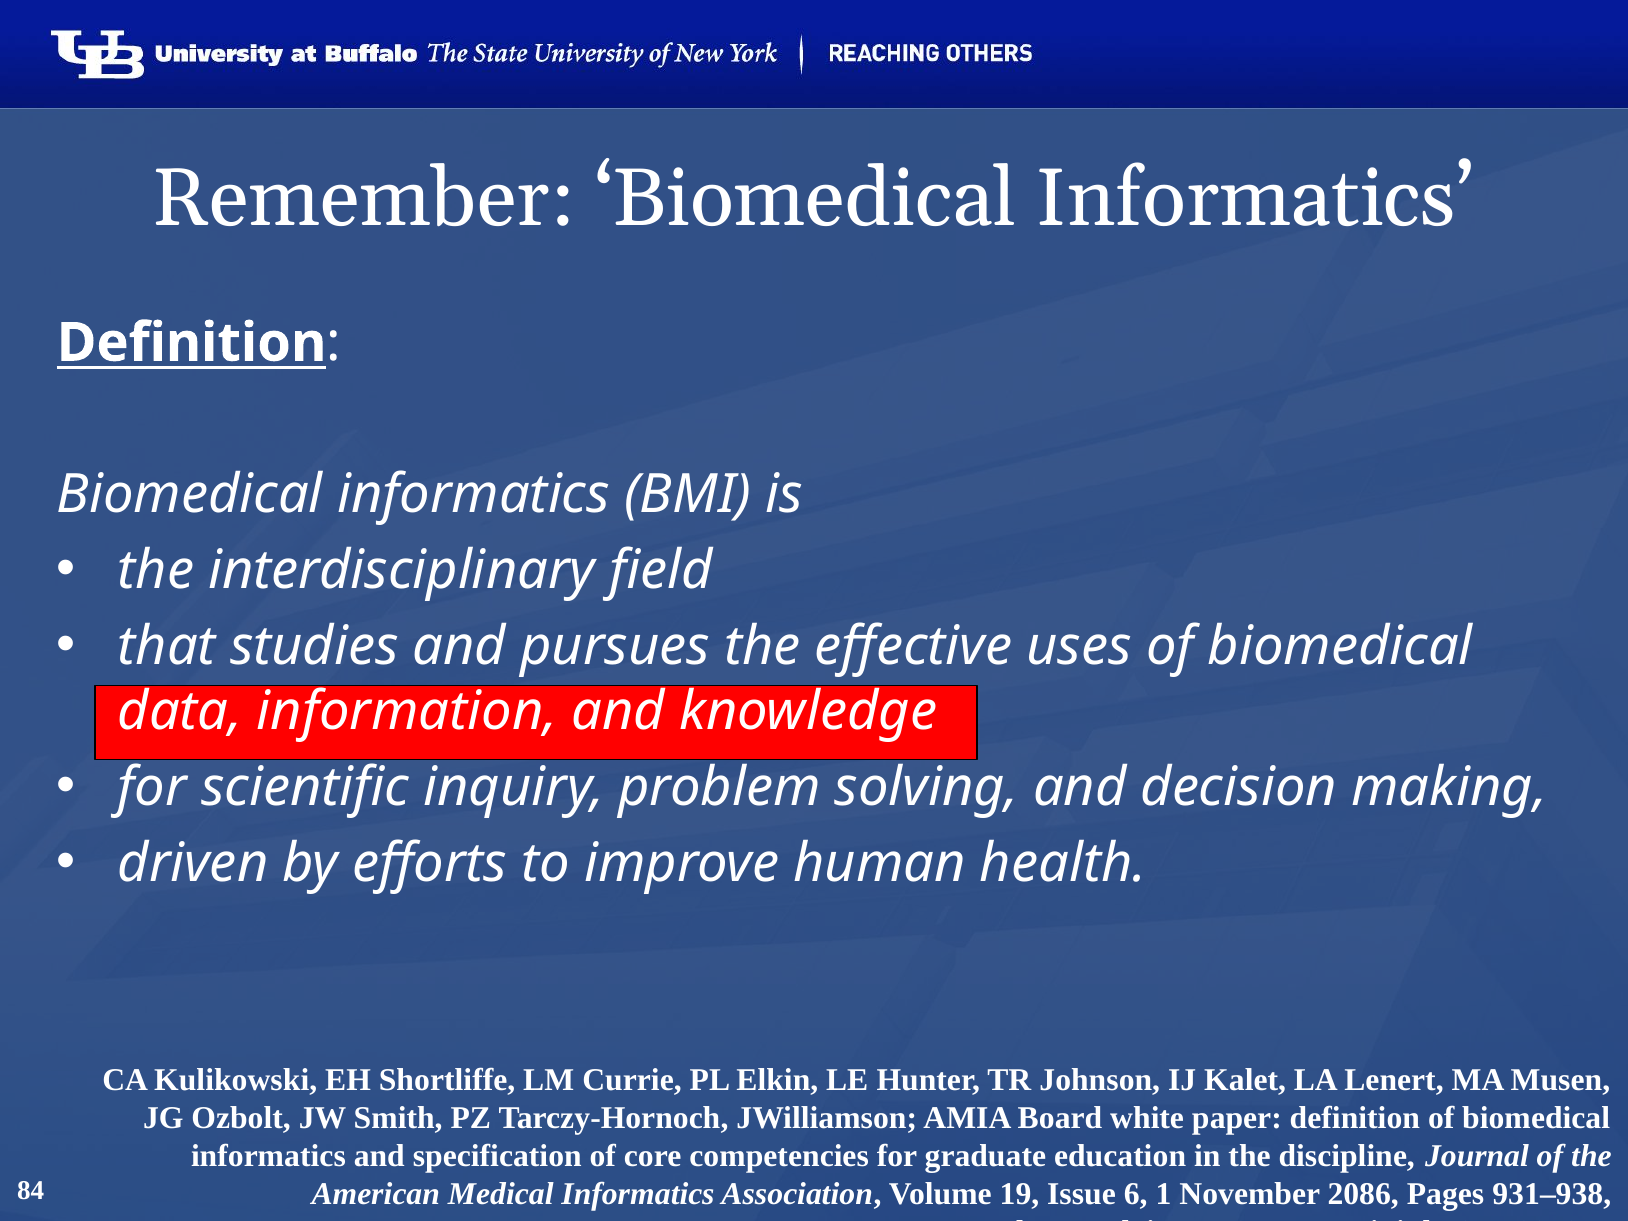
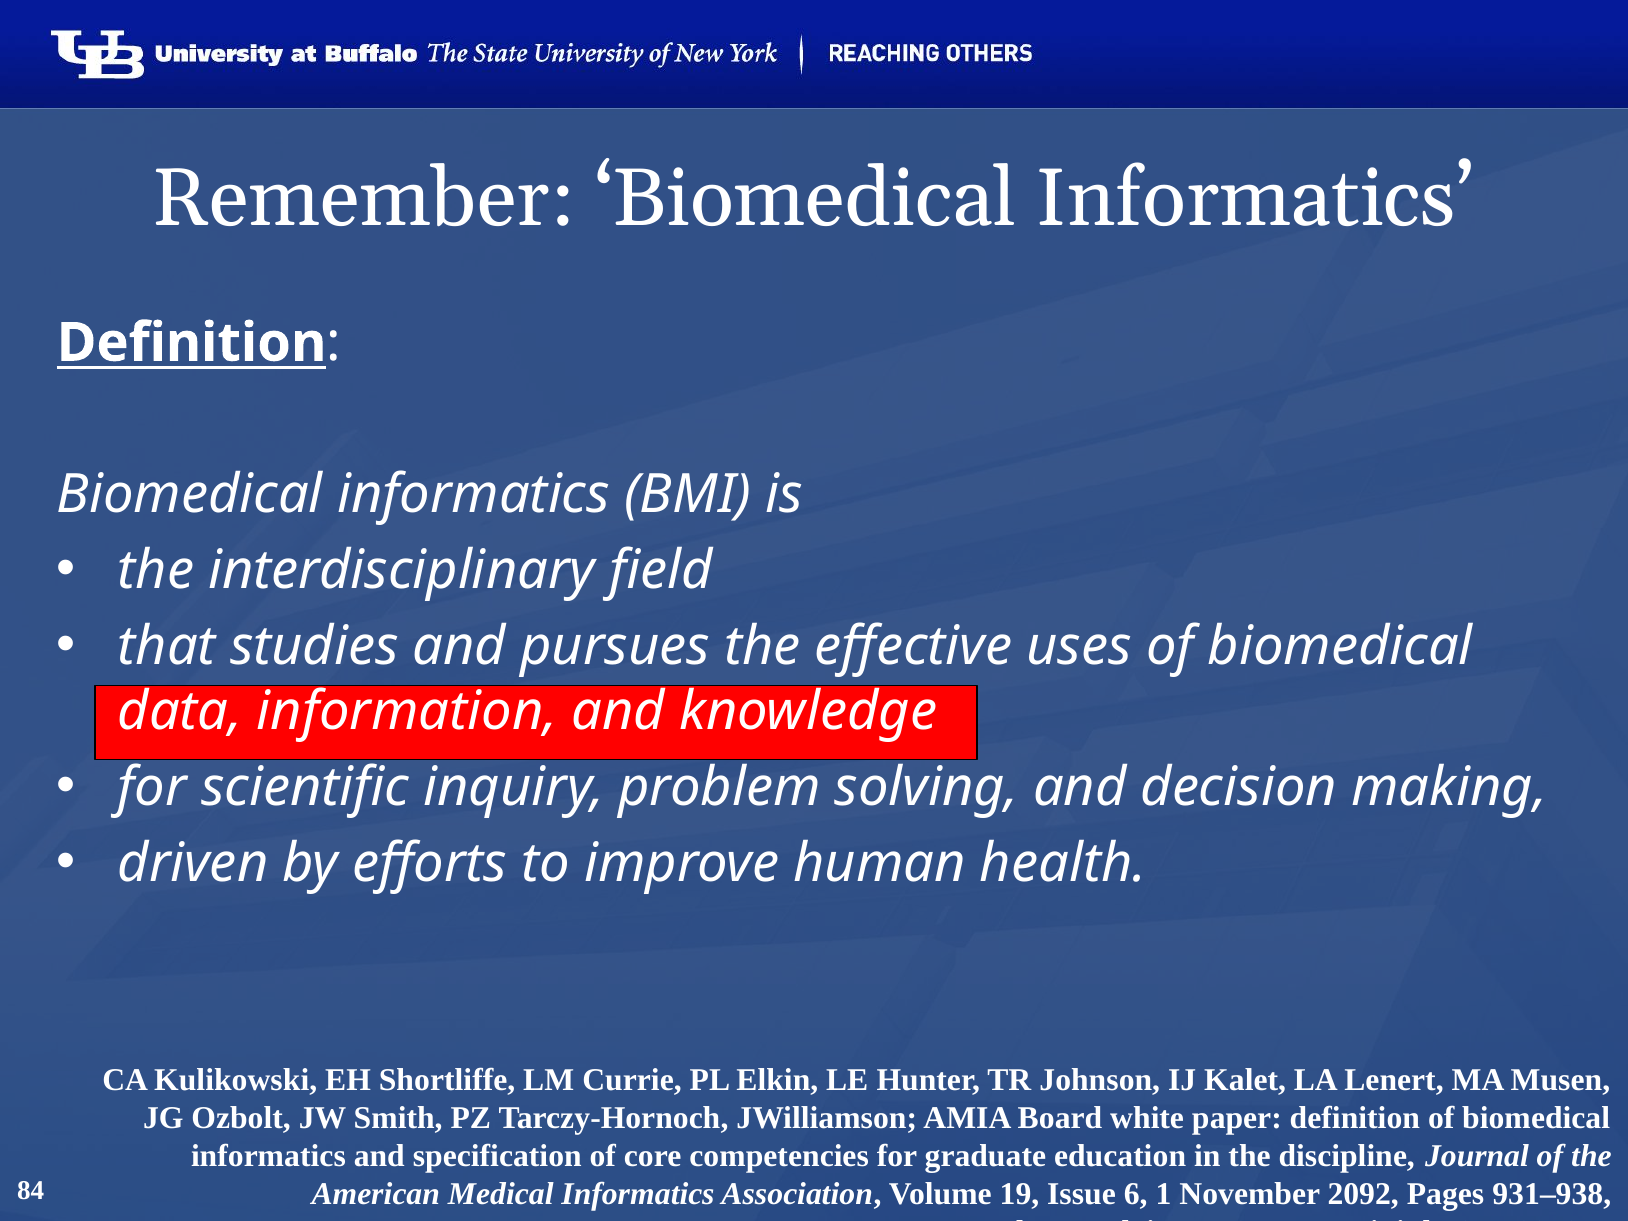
2086: 2086 -> 2092 (1363, 1194)
